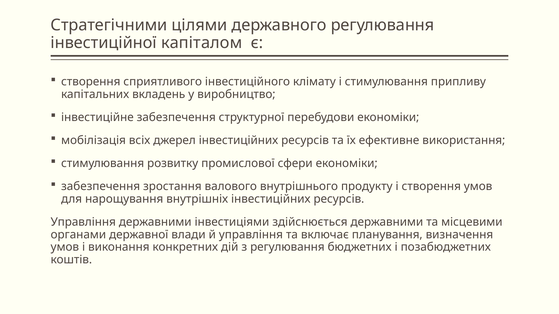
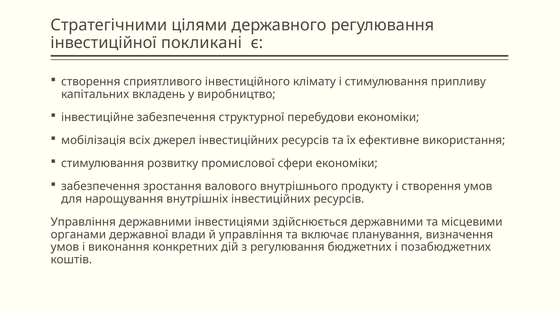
капіталом: капіталом -> покликані (202, 43)
